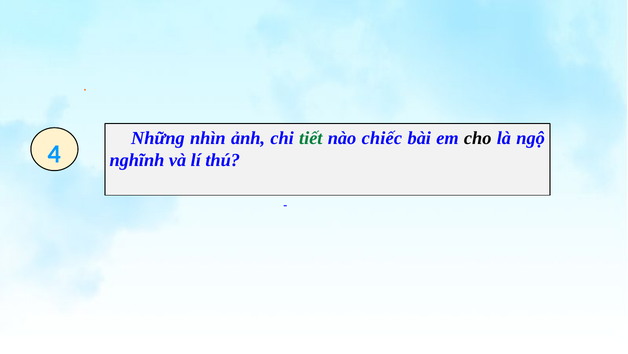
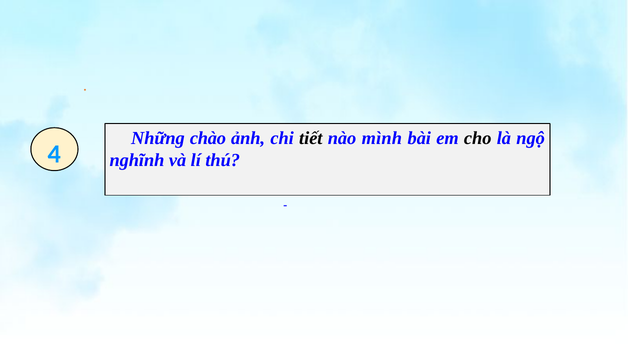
nhìn: nhìn -> chào (208, 138)
tiết colour: green -> black (311, 138)
chiếc: chiếc -> mình (382, 138)
